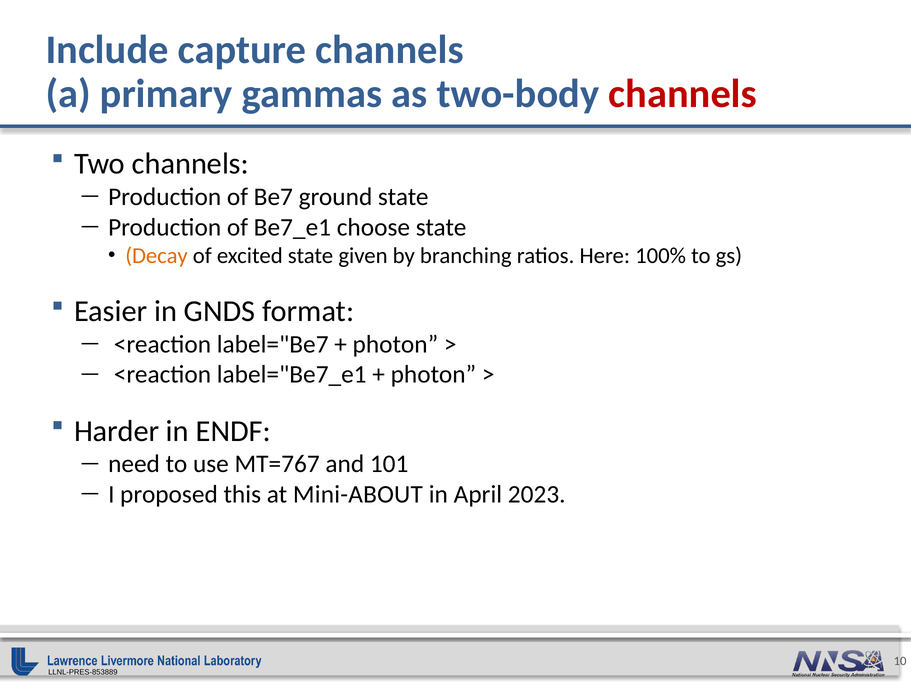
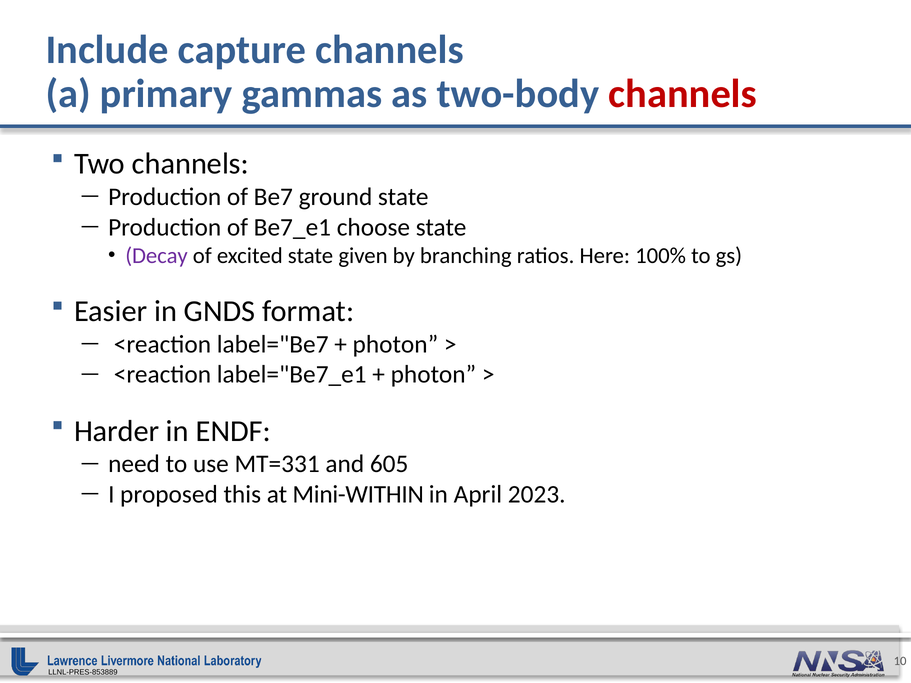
Decay colour: orange -> purple (157, 256)
MT=767: MT=767 -> MT=331 (277, 464)
101: 101 -> 605 (389, 464)
Mini-ABOUT: Mini-ABOUT -> Mini-WITHIN (358, 495)
